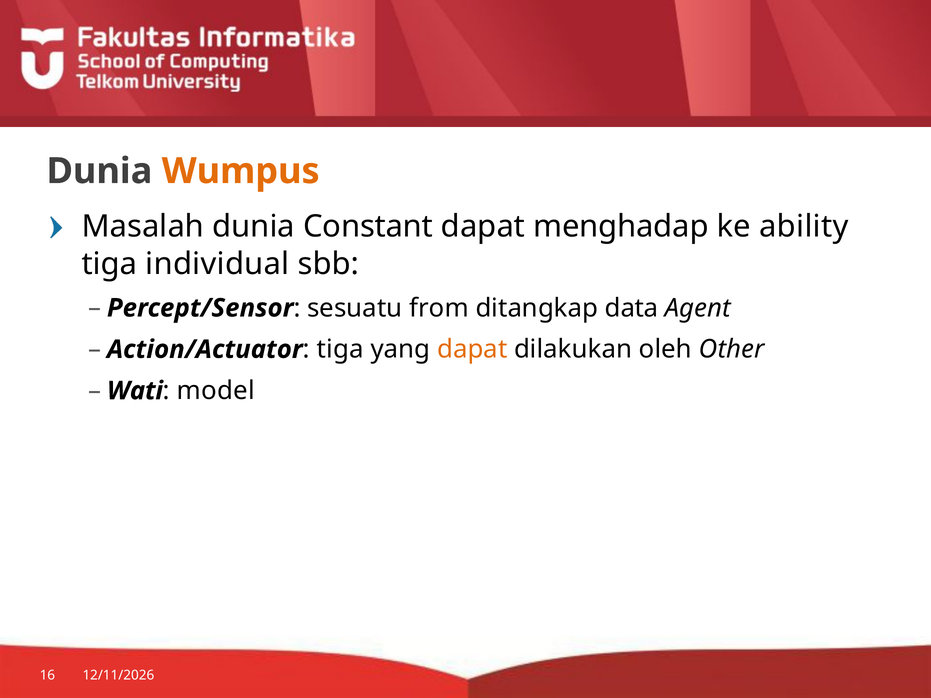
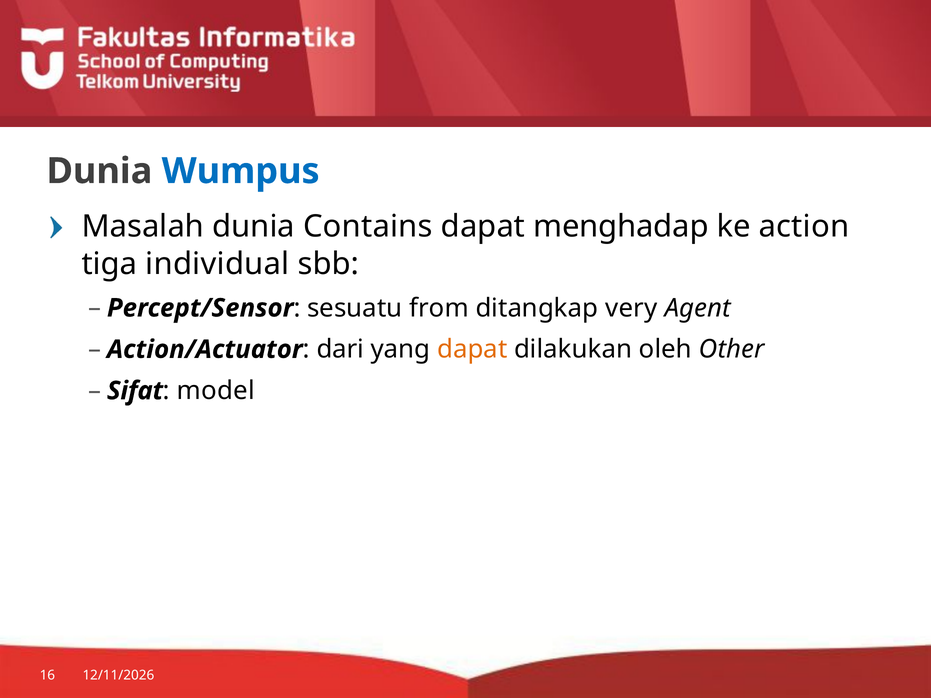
Wumpus colour: orange -> blue (241, 171)
Constant: Constant -> Contains (368, 227)
ability: ability -> action (804, 227)
data: data -> very (631, 308)
tiga: tiga -> dari (340, 350)
Wati: Wati -> Sifat (135, 391)
